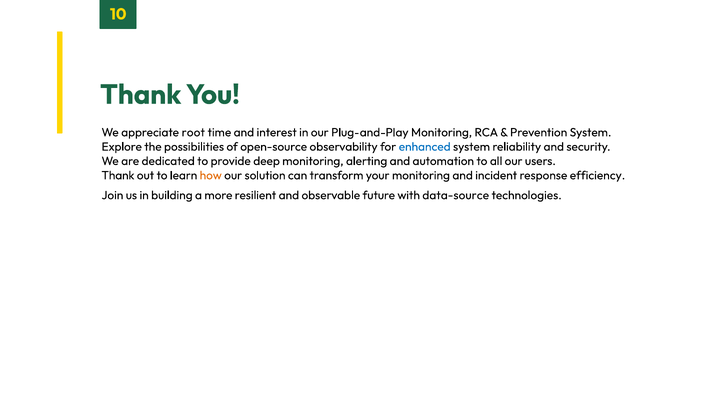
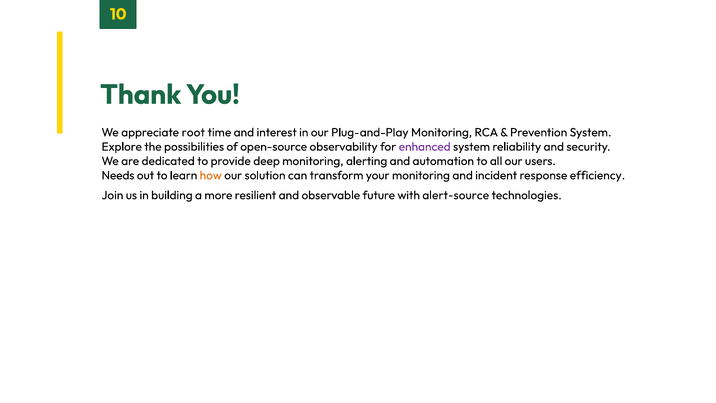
enhanced colour: blue -> purple (425, 147)
Thank: Thank -> Needs (118, 175)
data-source: data-source -> alert-source (456, 195)
